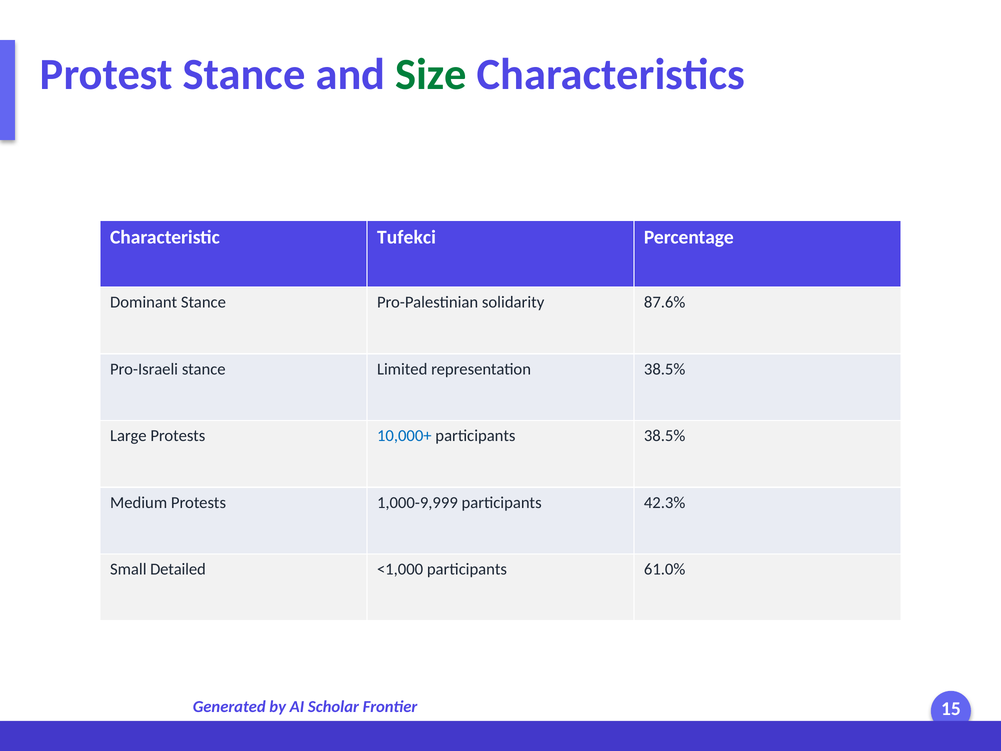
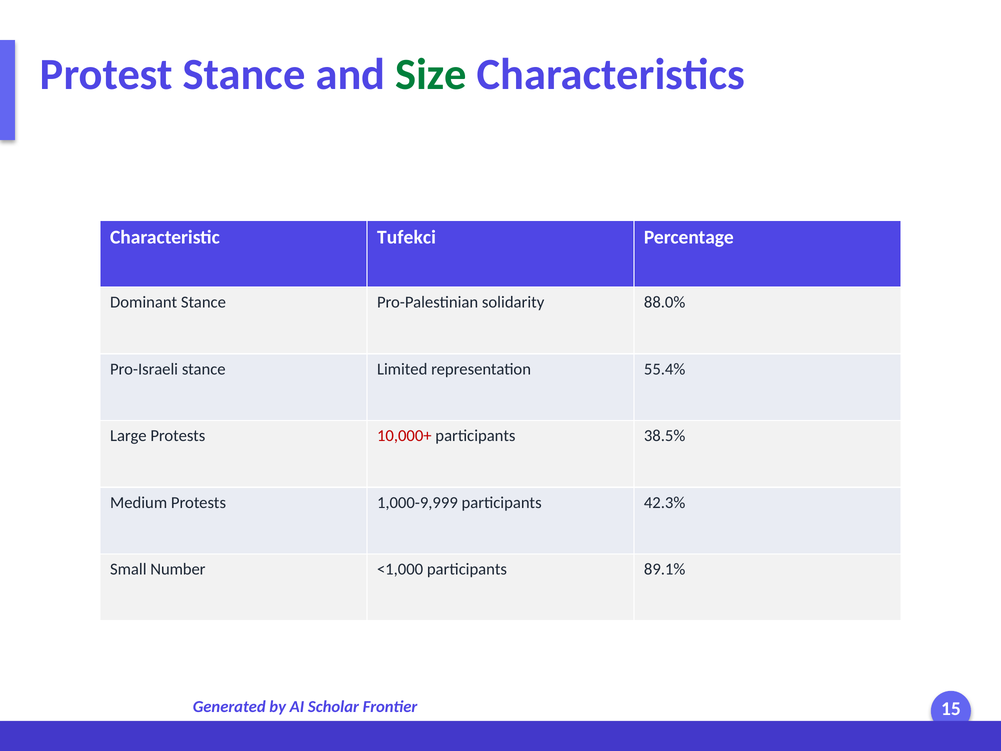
87.6%: 87.6% -> 88.0% (665, 302)
representation 38.5%: 38.5% -> 55.4% (665, 369)
10,000+ colour: blue -> red (404, 436)
Detailed: Detailed -> Number (178, 569)
61.0%: 61.0% -> 89.1% (665, 569)
